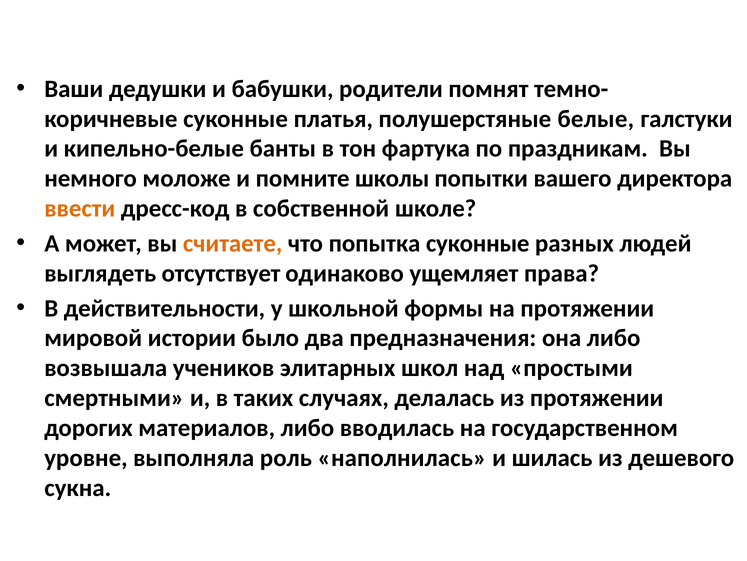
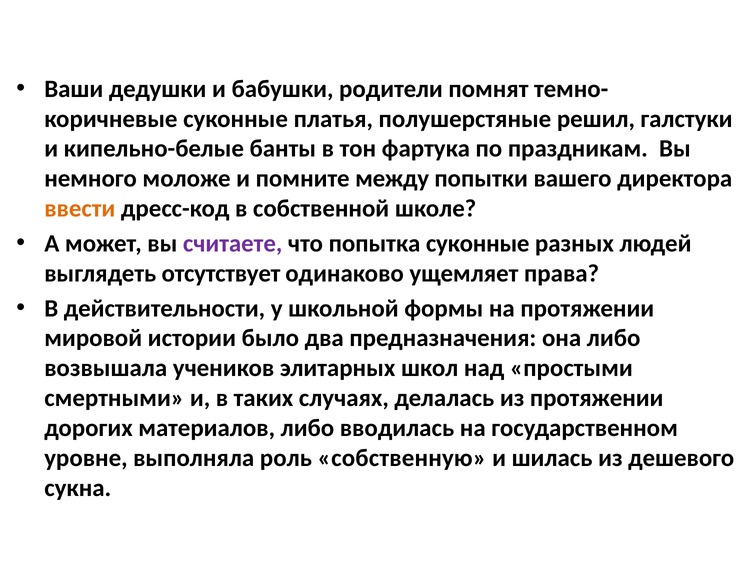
белые: белые -> решил (596, 119)
школы: школы -> между (392, 178)
считаете colour: orange -> purple (233, 243)
наполнилась: наполнилась -> собственную (402, 457)
